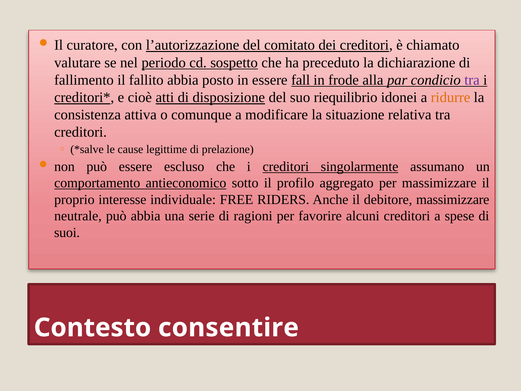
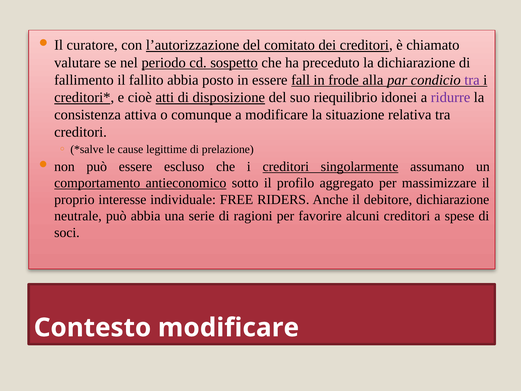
ridurre colour: orange -> purple (451, 97)
debitore massimizzare: massimizzare -> dichiarazione (453, 199)
suoi: suoi -> soci (67, 232)
Contesto consentire: consentire -> modificare (228, 327)
